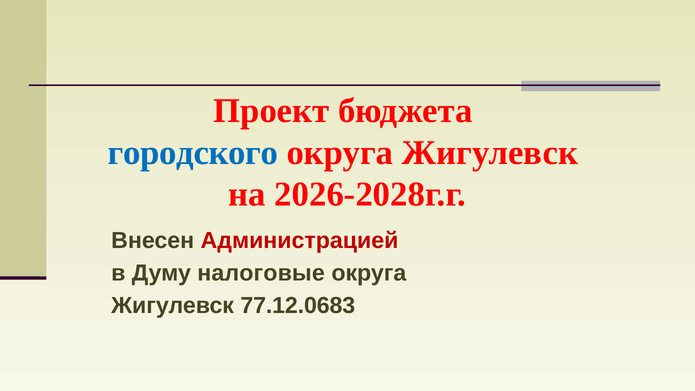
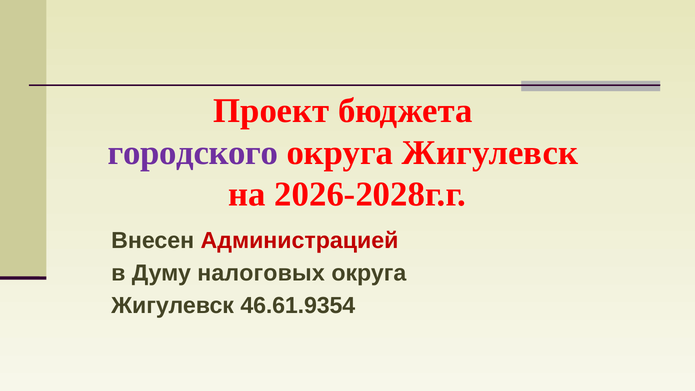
городского colour: blue -> purple (193, 153)
налоговые: налоговые -> налоговых (261, 273)
77.12.0683: 77.12.0683 -> 46.61.9354 (298, 305)
